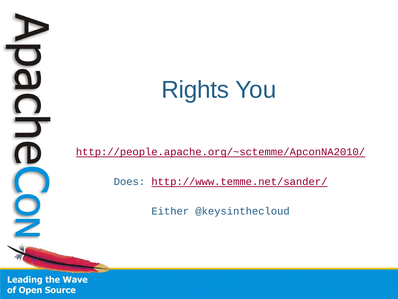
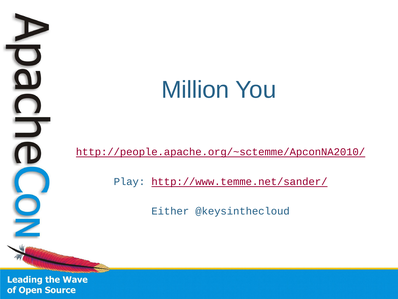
Rights: Rights -> Million (195, 90)
Does: Does -> Play (129, 181)
